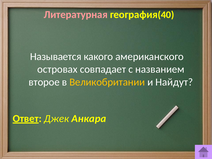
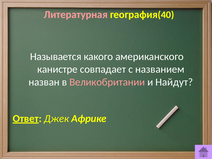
островах: островах -> канистре (57, 69)
второе: второе -> назван (44, 82)
Великобритании colour: yellow -> pink (107, 82)
Анкара: Анкара -> Африке (89, 119)
